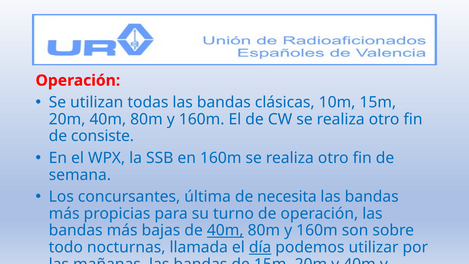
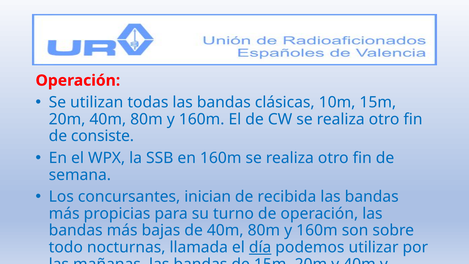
última: última -> inician (208, 196)
necesita: necesita -> recibida (287, 196)
40m underline: present -> none (225, 230)
